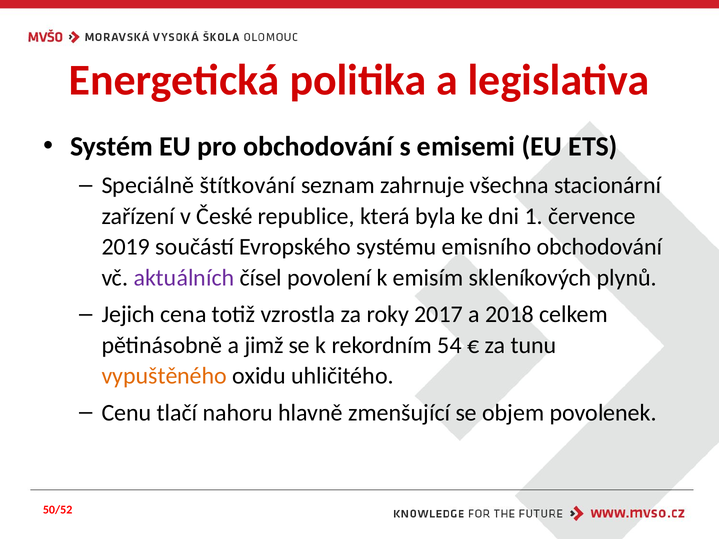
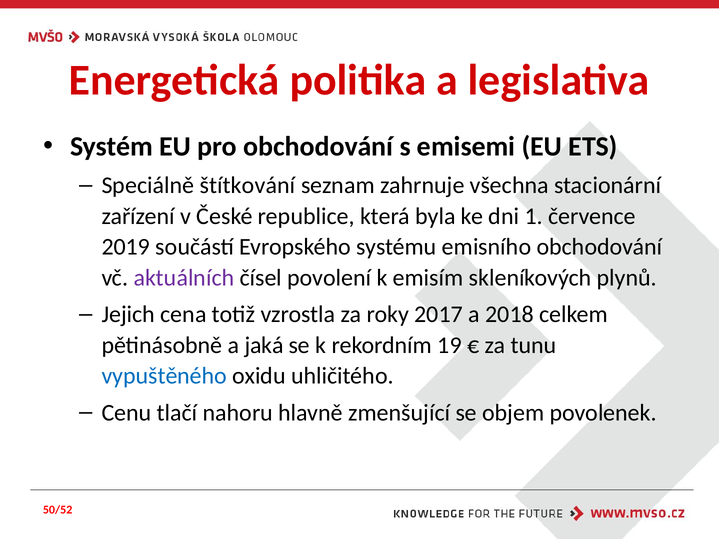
jimž: jimž -> jaká (264, 345)
54: 54 -> 19 (450, 345)
vypuštěného colour: orange -> blue (164, 376)
